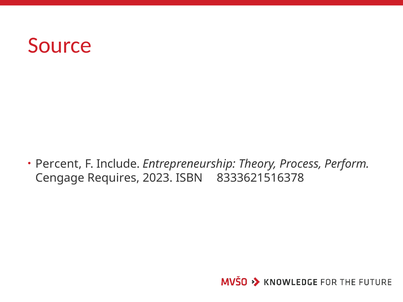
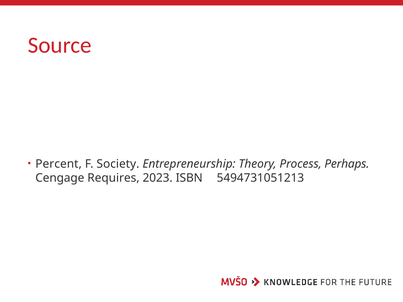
Include: Include -> Society (118, 164)
Perform: Perform -> Perhaps (347, 164)
8333621516378: 8333621516378 -> 5494731051213 (260, 178)
